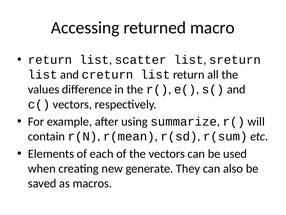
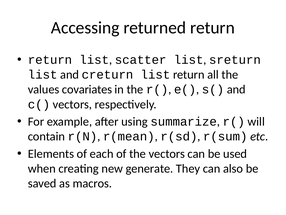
returned macro: macro -> return (212, 28)
difference: difference -> covariates (87, 89)
